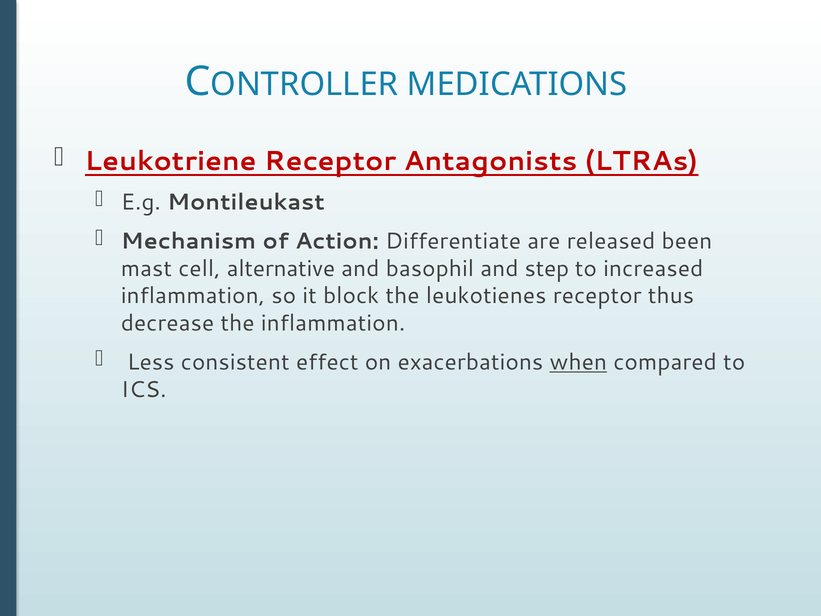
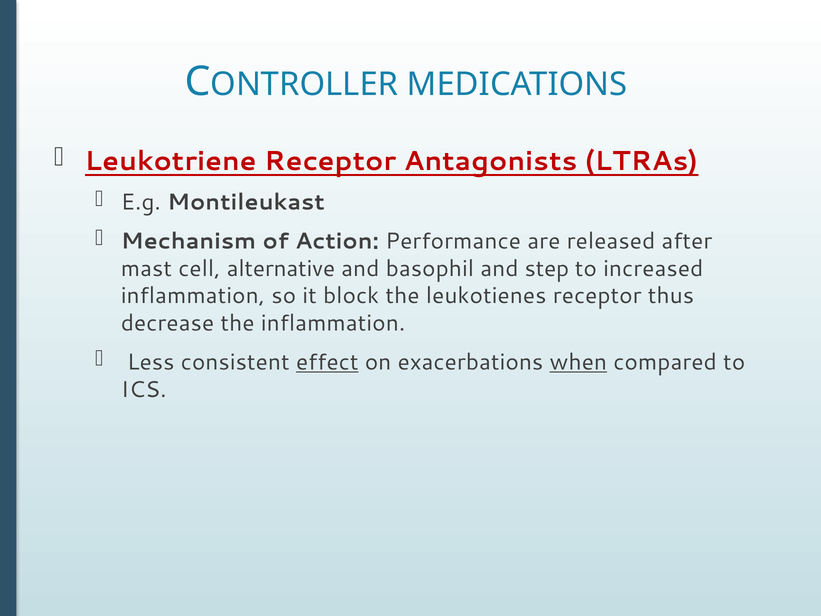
Differentiate: Differentiate -> Performance (453, 241)
been: been -> after (687, 241)
effect underline: none -> present (327, 362)
